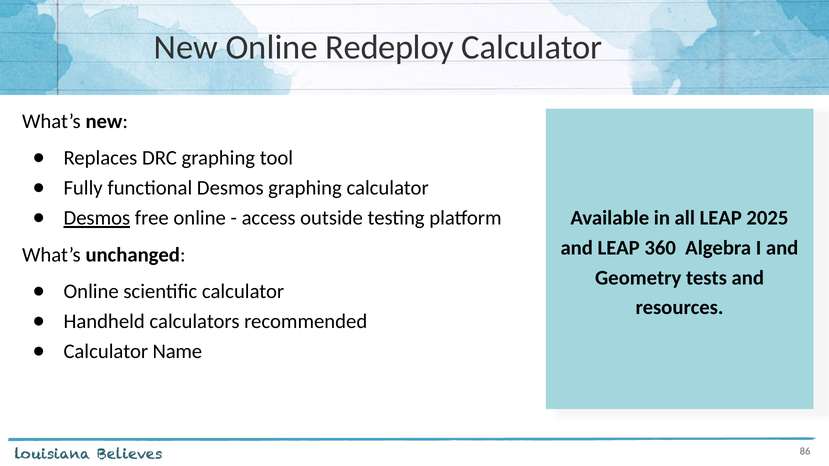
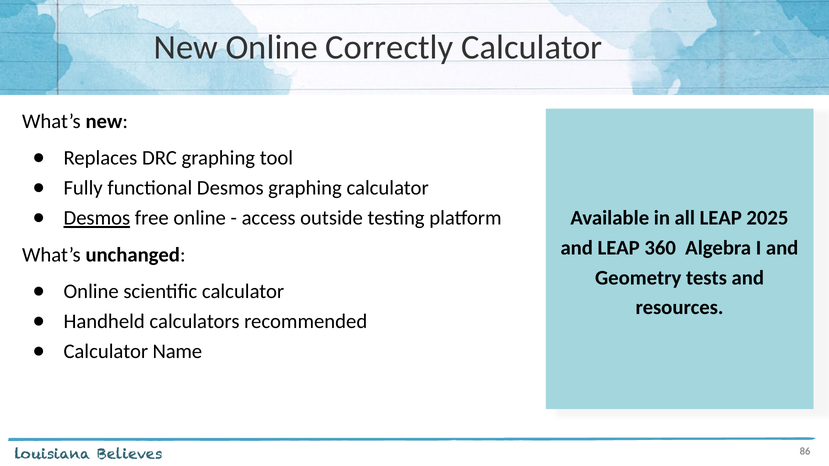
Redeploy: Redeploy -> Correctly (389, 47)
